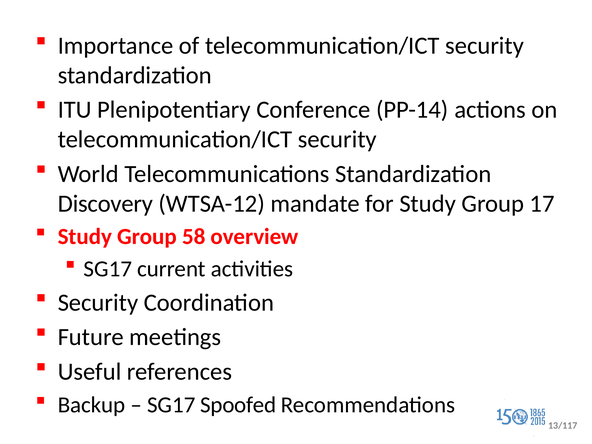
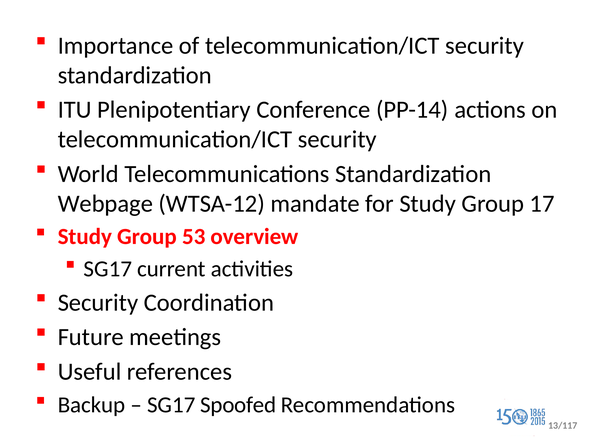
Discovery: Discovery -> Webpage (105, 204)
58: 58 -> 53 (194, 237)
